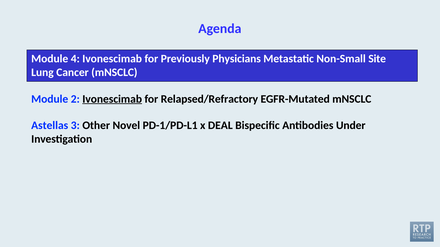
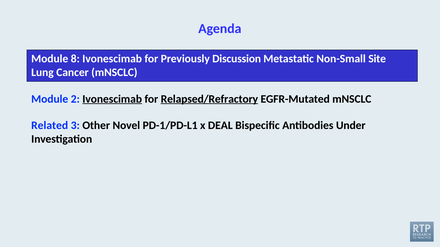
4: 4 -> 8 (75, 59)
Physicians: Physicians -> Discussion (237, 59)
Relapsed/Refractory underline: none -> present (209, 99)
Astellas: Astellas -> Related (50, 126)
